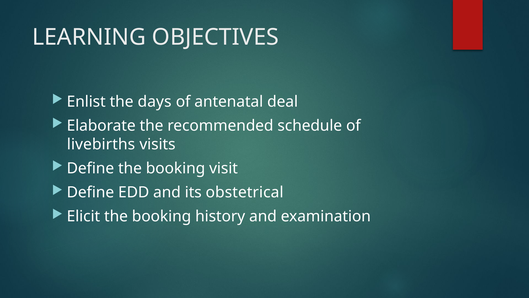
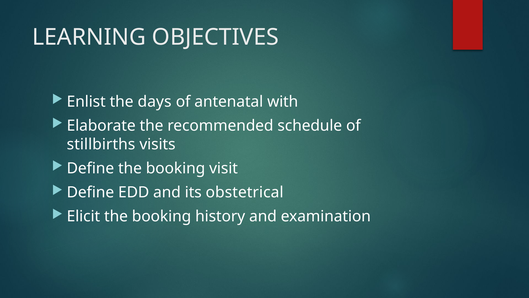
deal: deal -> with (283, 102)
livebirths: livebirths -> stillbirths (101, 144)
